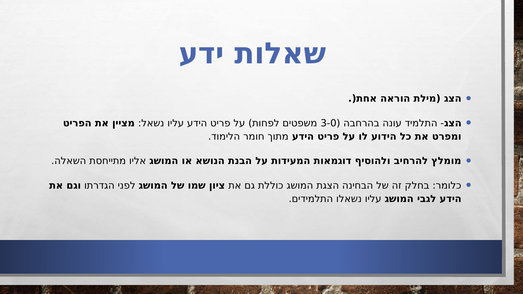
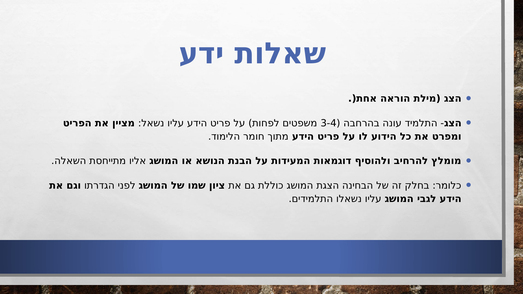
3-0: 3-0 -> 3-4 (329, 123)
